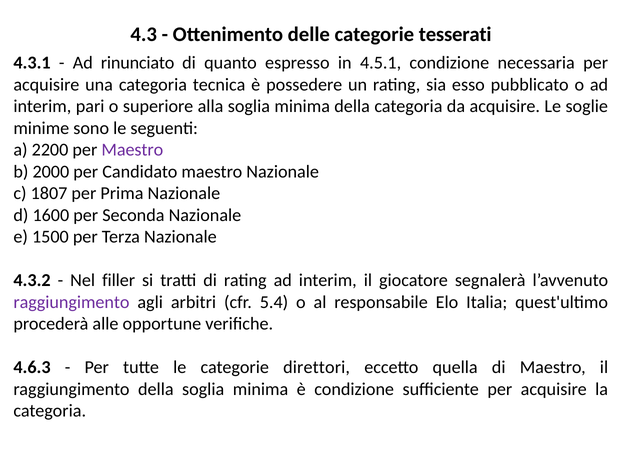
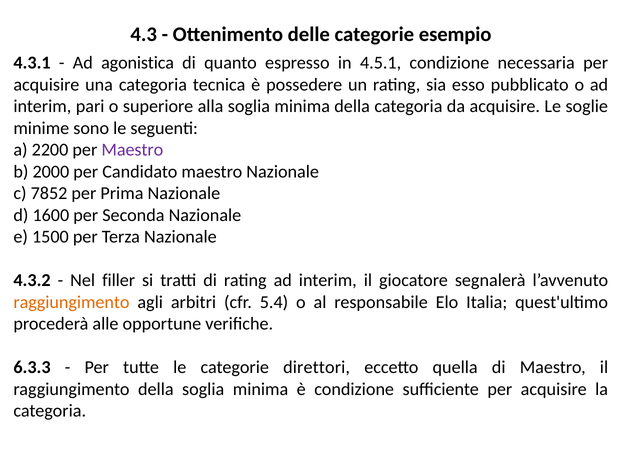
tesserati: tesserati -> esempio (455, 35)
rinunciato: rinunciato -> agonistica (138, 63)
1807: 1807 -> 7852 (49, 194)
raggiungimento colour: purple -> orange (71, 302)
4.6.3: 4.6.3 -> 6.3.3 (32, 368)
